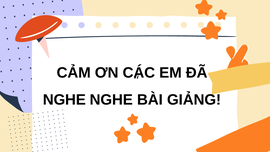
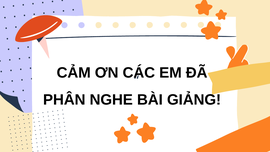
NGHE: NGHE -> PHÂN (64, 100)
